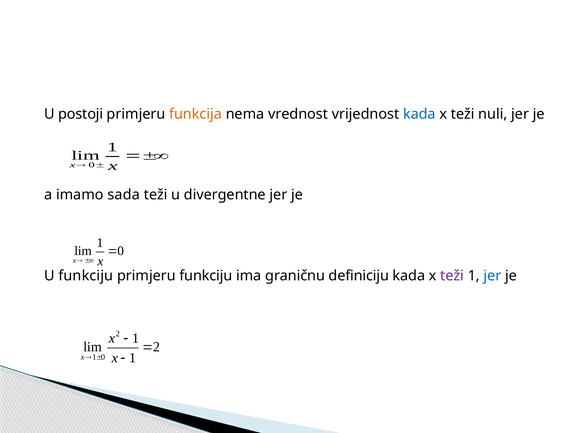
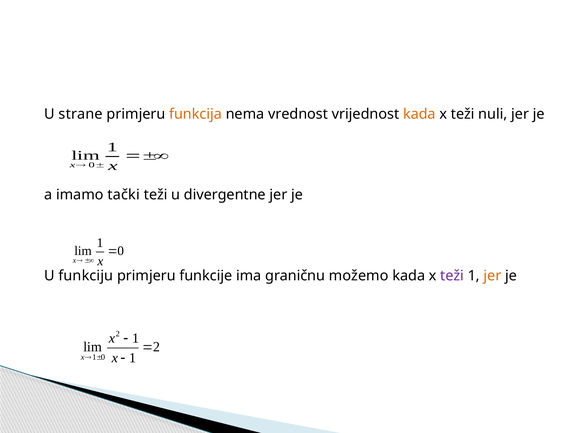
postoji: postoji -> strane (81, 114)
kada colour: blue -> orange (419, 114)
sada: sada -> tački (124, 195)
primjeru funkciju: funkciju -> funkcije (206, 276)
definiciju: definiciju -> možemo (359, 276)
jer colour: blue -> orange (492, 276)
